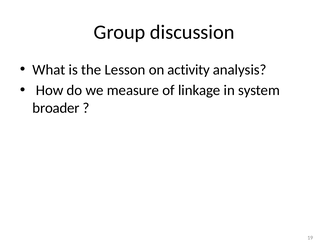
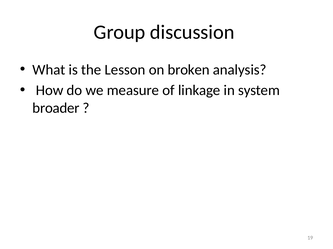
activity: activity -> broken (189, 70)
